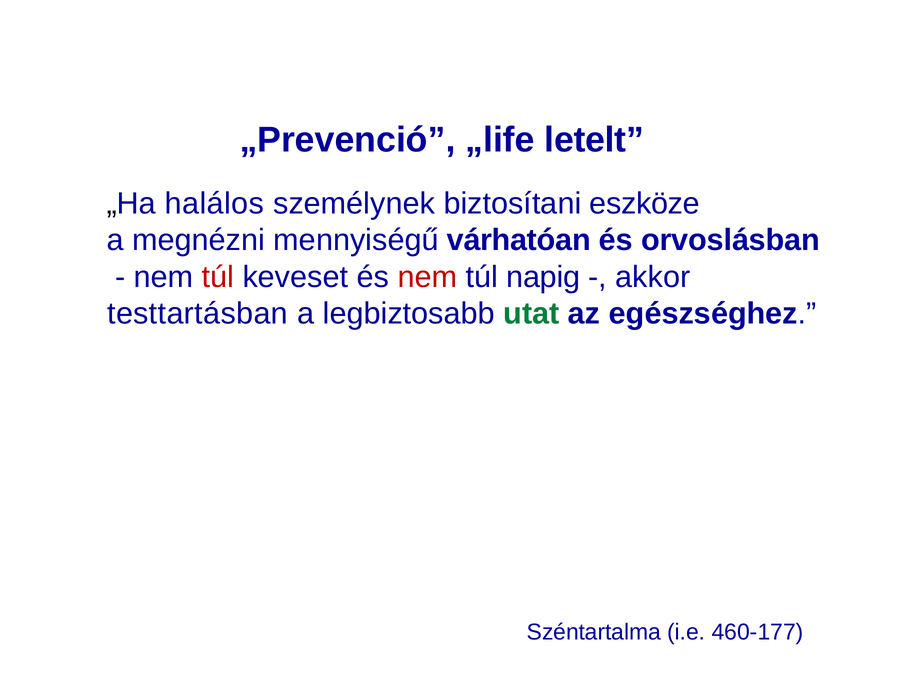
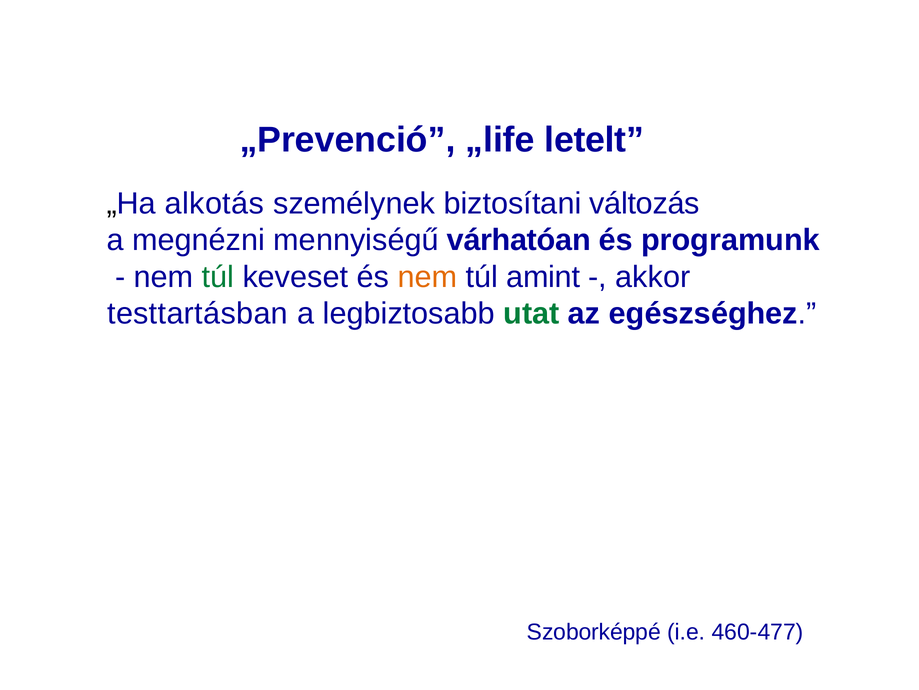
halálos: halálos -> alkotás (214, 203)
eszköze: eszköze -> változás (645, 203)
orvoslásban: orvoslásban -> programunk (730, 240)
túl colour: red -> green (218, 277)
nem colour: red -> orange (427, 277)
napig: napig -> amint (543, 277)
Széntartalma: Széntartalma -> Szoborképpé (594, 631)
460-177: 460-177 -> 460-477 (758, 631)
